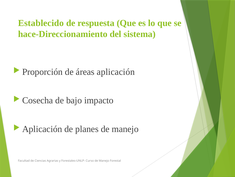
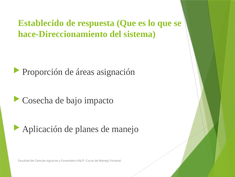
áreas aplicación: aplicación -> asignación (116, 72)
